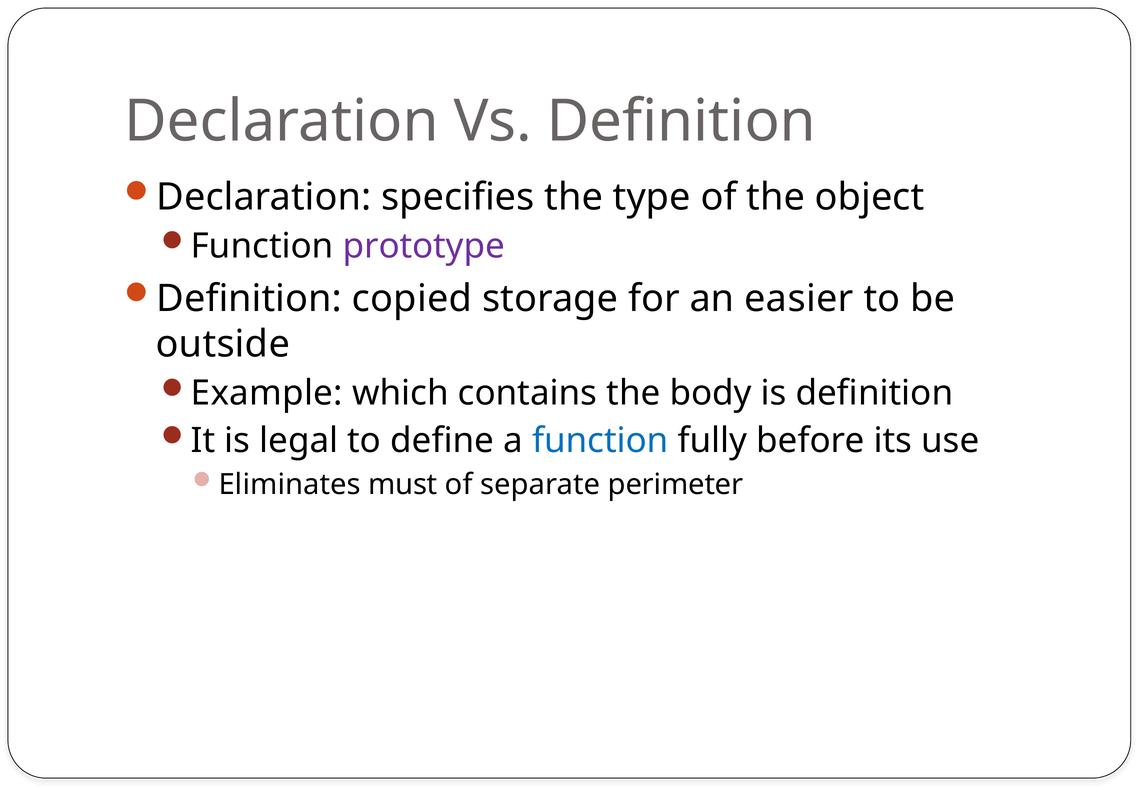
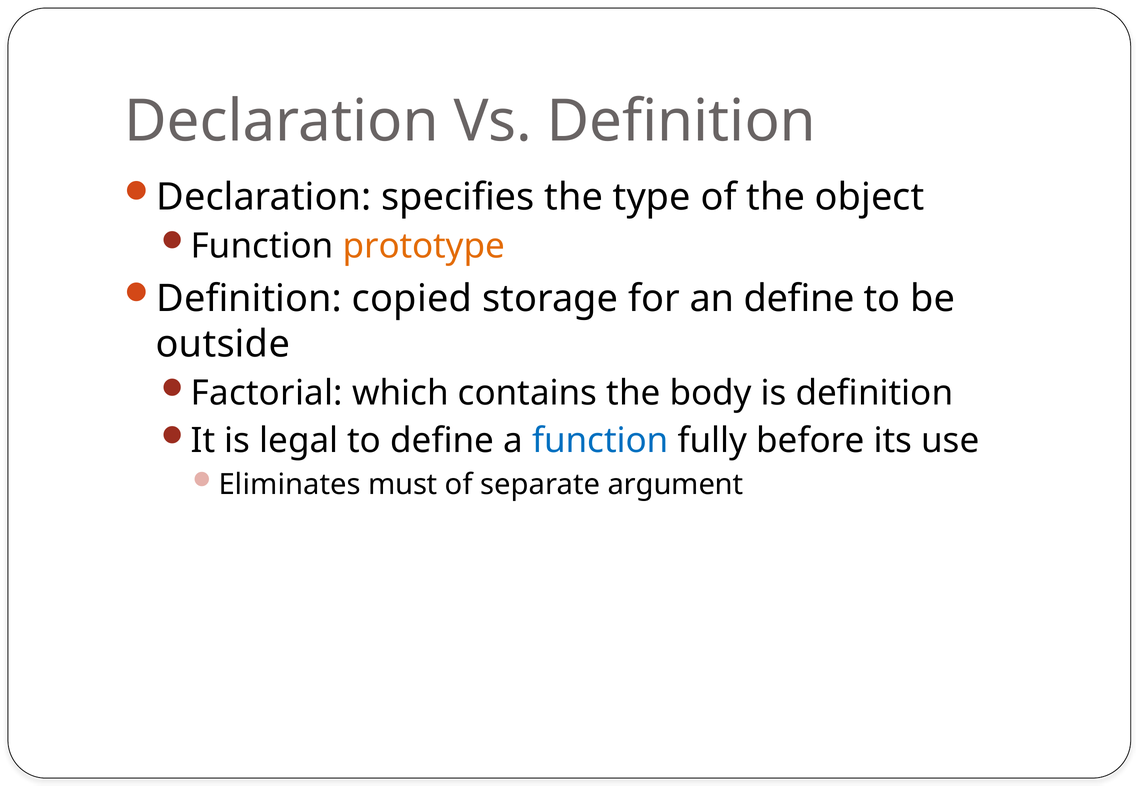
prototype colour: purple -> orange (424, 246)
an easier: easier -> define (799, 299)
Example: Example -> Factorial (267, 393)
perimeter: perimeter -> argument (676, 484)
